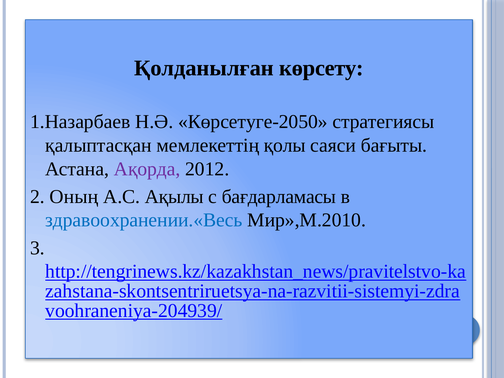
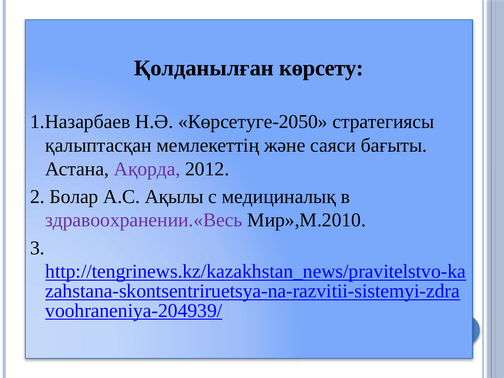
қолы: қолы -> және (285, 145)
Оның: Оның -> Болар (74, 197)
бағдарламасы: бағдарламасы -> медициналық (279, 197)
здравоохранении.«Весь colour: blue -> purple (144, 220)
